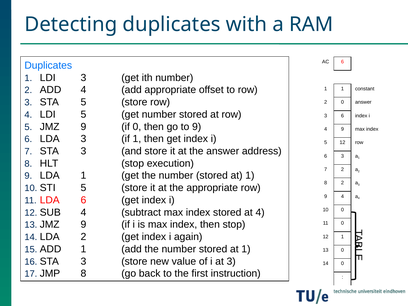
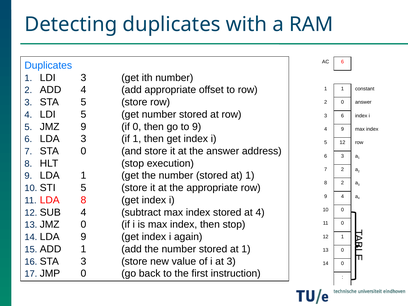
7 STA 3: 3 -> 0 (83, 151)
LDA 6: 6 -> 8 (83, 200)
13 JMZ 9: 9 -> 0 (83, 225)
LDA 2: 2 -> 9 (83, 237)
JMP 8: 8 -> 0 (83, 274)
